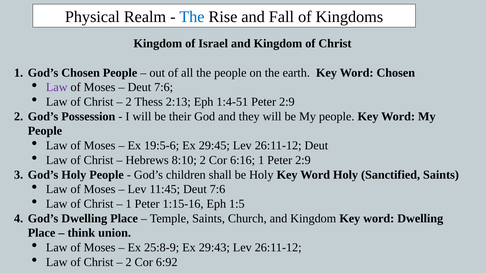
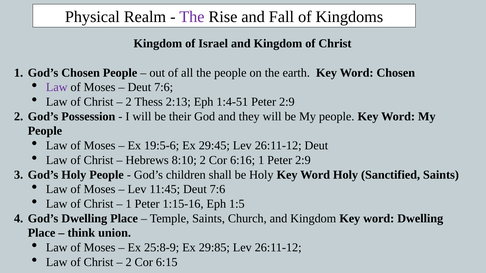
The colour: blue -> purple (192, 17)
29:43: 29:43 -> 29:85 (214, 248)
6:92: 6:92 -> 6:15 (167, 262)
